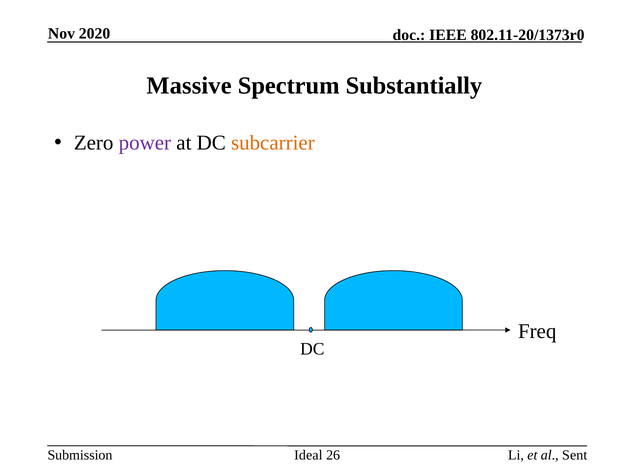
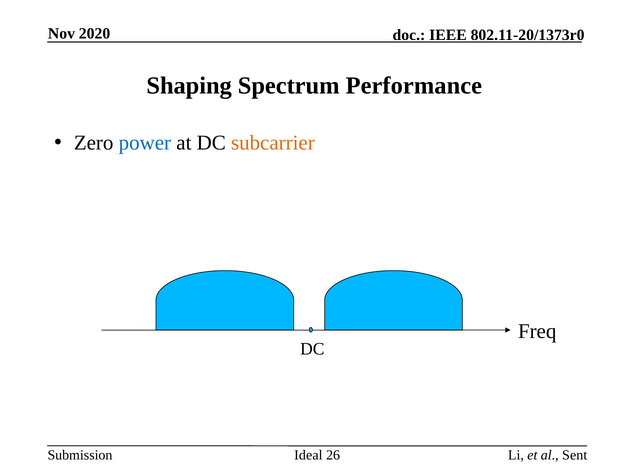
Massive: Massive -> Shaping (189, 86)
Substantially: Substantially -> Performance (414, 86)
power colour: purple -> blue (145, 143)
